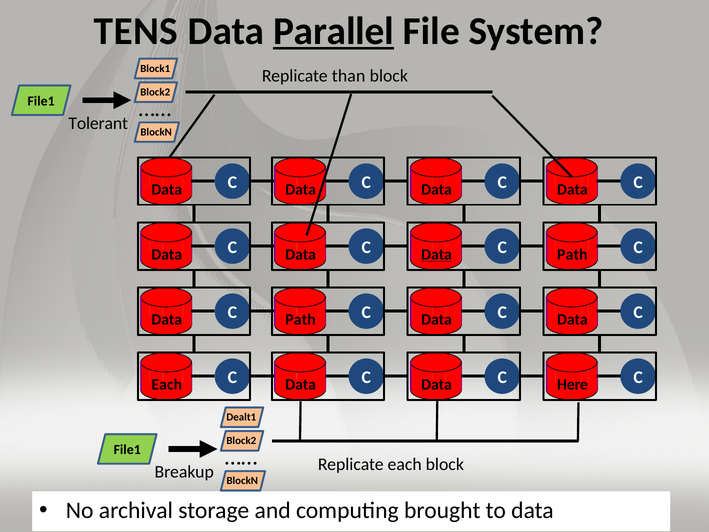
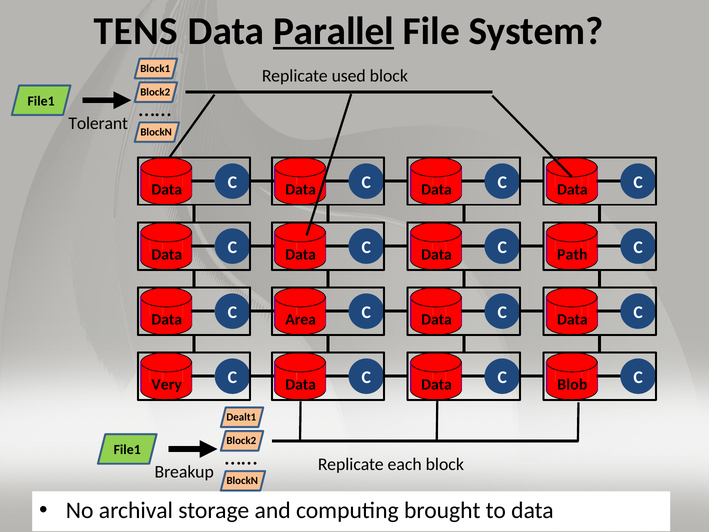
than: than -> used (349, 76)
Data underline: present -> none (437, 254)
Path: Path -> Area (301, 319)
Each: Each -> Very (167, 384)
Here: Here -> Blob (572, 384)
